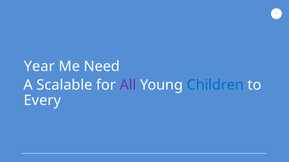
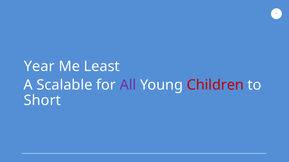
Need: Need -> Least (102, 67)
Children colour: blue -> red (215, 85)
Every: Every -> Short (42, 101)
